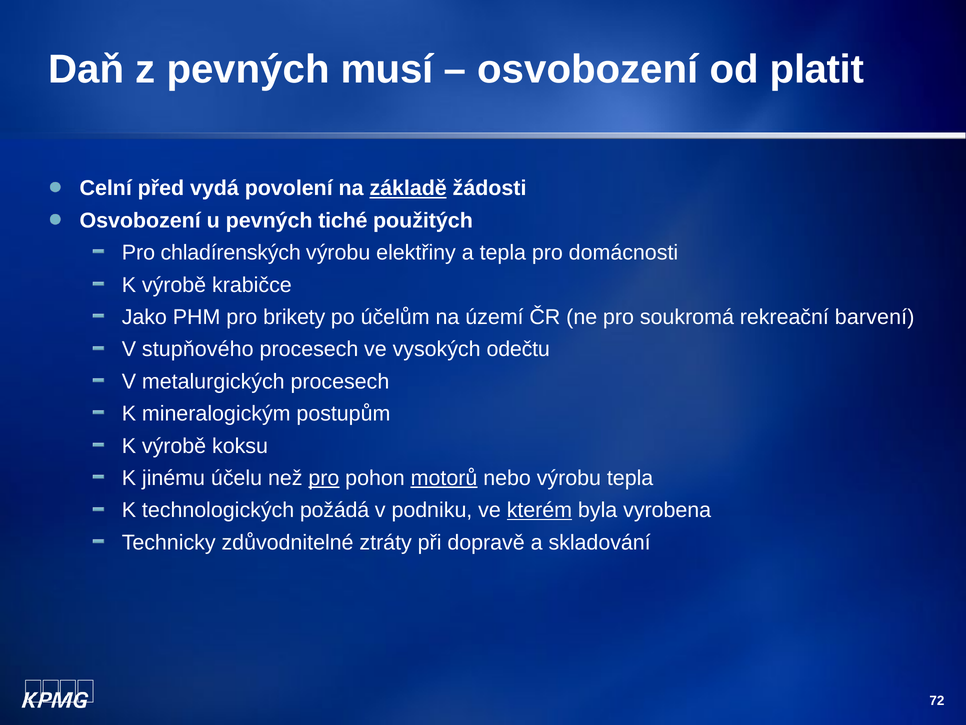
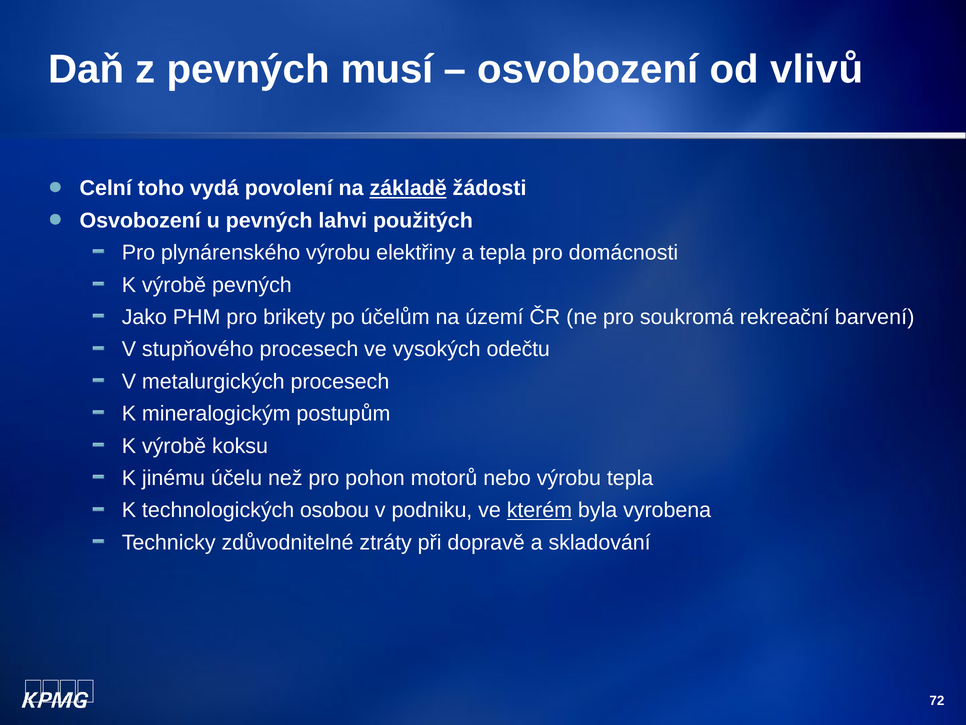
platit: platit -> vlivů (817, 69)
před: před -> toho (161, 188)
tiché: tiché -> lahvi (343, 220)
chladírenských: chladírenských -> plynárenského (231, 253)
výrobě krabičce: krabičce -> pevných (252, 285)
pro underline: present -> none (324, 478)
motorů underline: present -> none (444, 478)
požádá: požádá -> osobou (335, 510)
